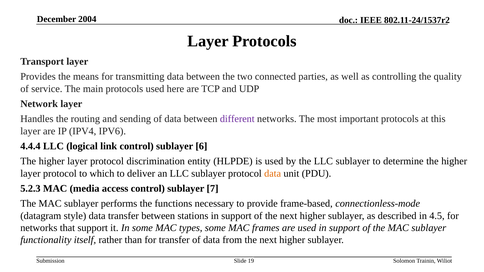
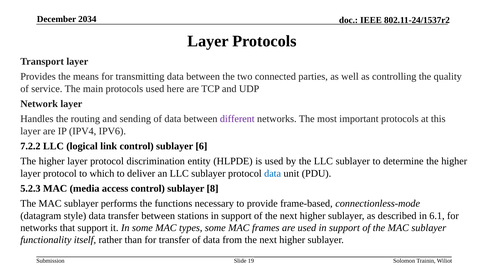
2004: 2004 -> 2034 (87, 19)
4.4.4: 4.4.4 -> 7.2.2 (30, 146)
data colour: orange -> blue (273, 174)
7: 7 -> 8 (213, 189)
4.5: 4.5 -> 6.1 (437, 216)
